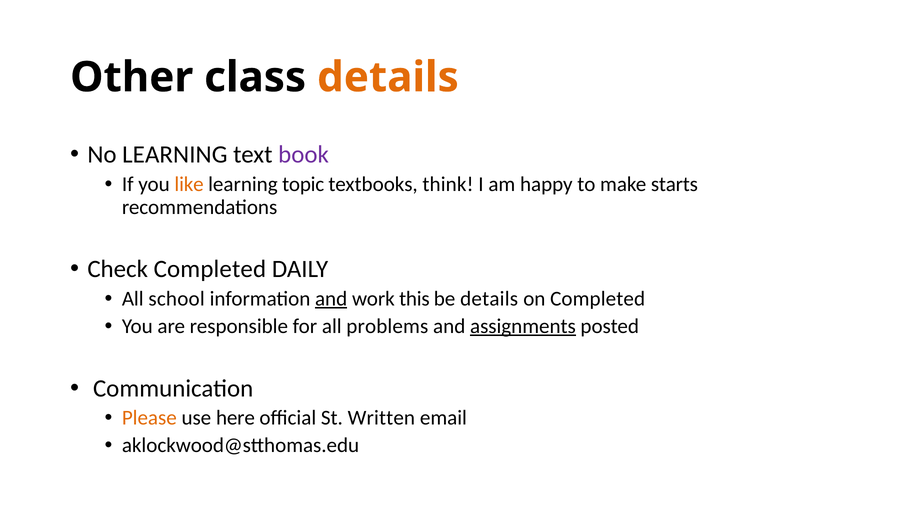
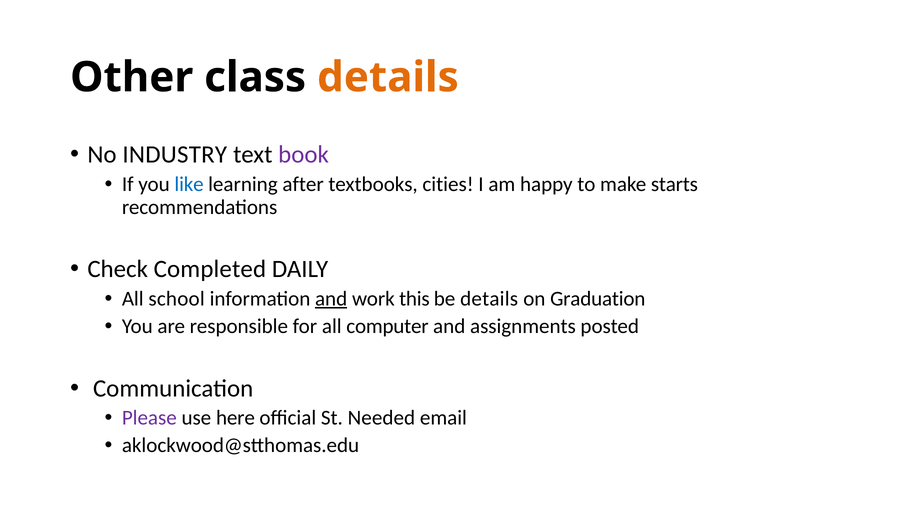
No LEARNING: LEARNING -> INDUSTRY (175, 154)
like colour: orange -> blue (189, 184)
topic: topic -> after (303, 184)
think: think -> cities (448, 184)
on Completed: Completed -> Graduation (598, 298)
problems: problems -> computer (387, 326)
assignments underline: present -> none (523, 326)
Please colour: orange -> purple (149, 418)
Written: Written -> Needed (381, 418)
